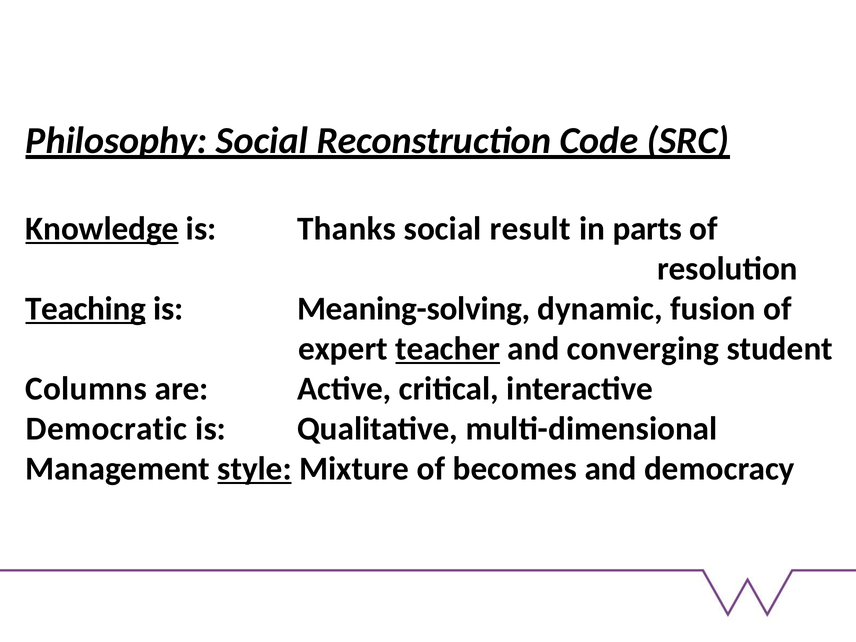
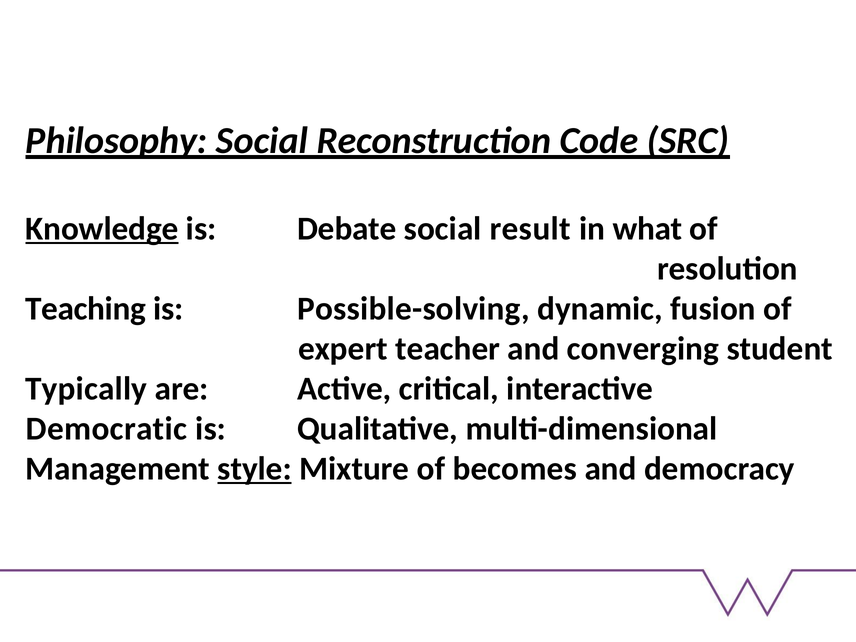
Thanks: Thanks -> Debate (347, 229)
parts: parts -> what (647, 229)
Teaching underline: present -> none (86, 309)
Meaning-solving: Meaning-solving -> Possible-solving (413, 309)
teacher underline: present -> none (448, 349)
Columns: Columns -> Typically (86, 389)
